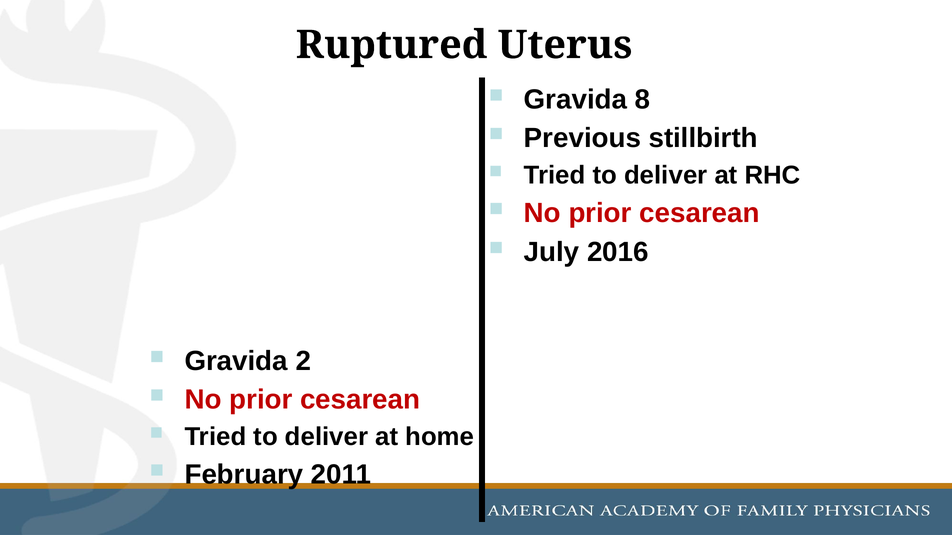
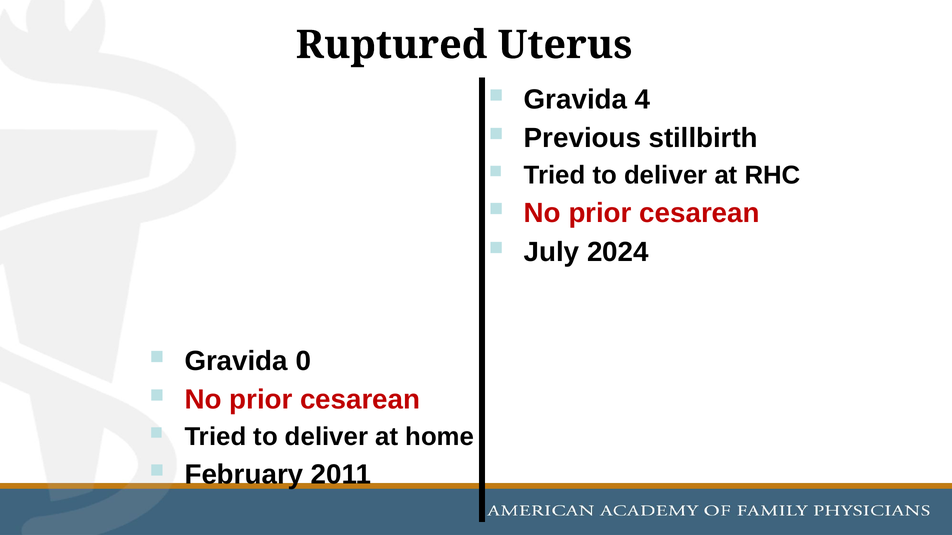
8: 8 -> 4 (643, 99)
2016: 2016 -> 2024 (618, 252)
2: 2 -> 0 (303, 361)
